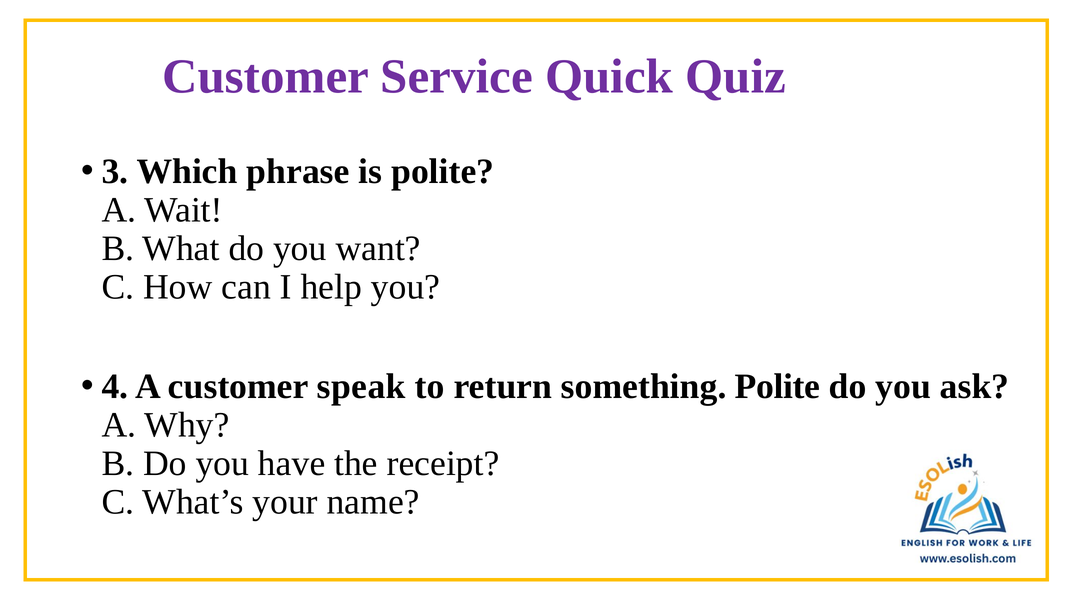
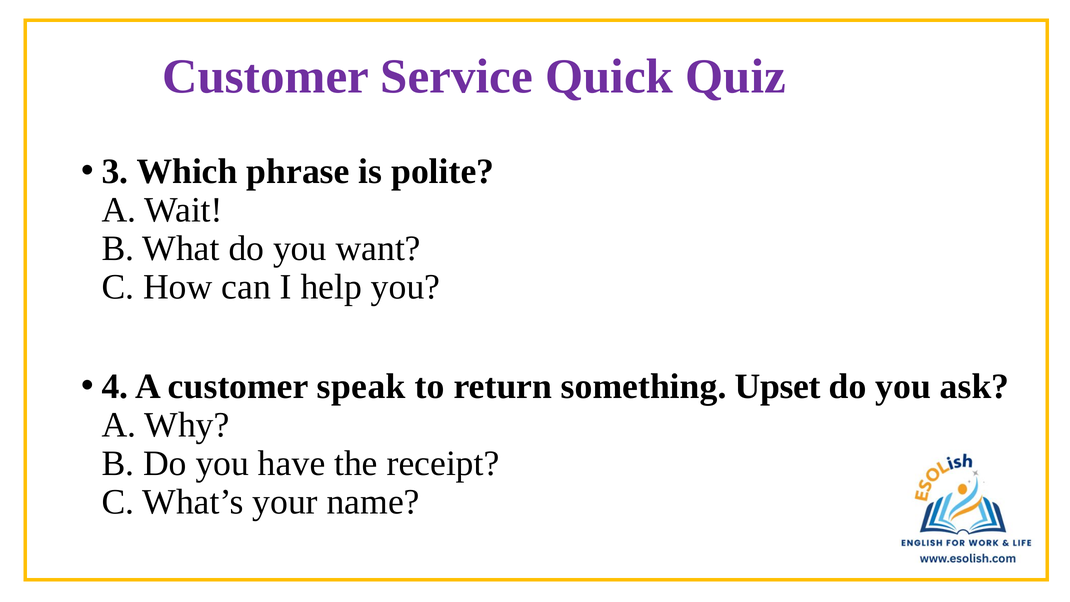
something Polite: Polite -> Upset (778, 386)
